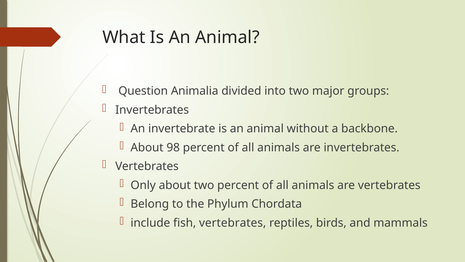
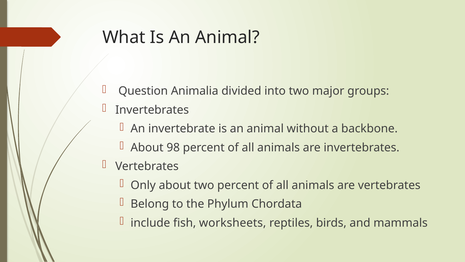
fish vertebrates: vertebrates -> worksheets (233, 222)
